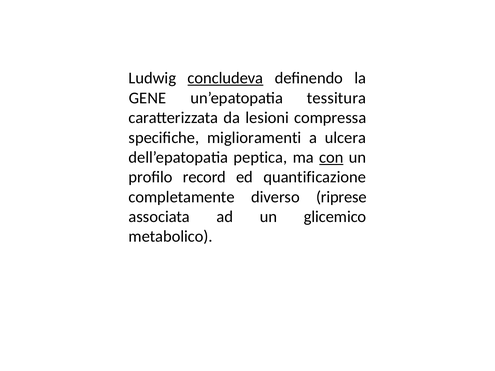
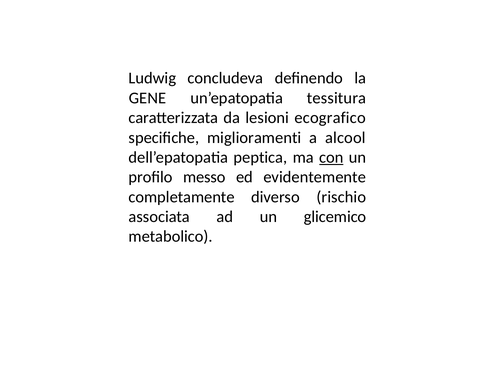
concludeva underline: present -> none (225, 78)
compressa: compressa -> ecografico (330, 118)
ulcera: ulcera -> alcool (345, 138)
record: record -> messo (204, 177)
quantificazione: quantificazione -> evidentemente (315, 177)
riprese: riprese -> rischio (341, 197)
